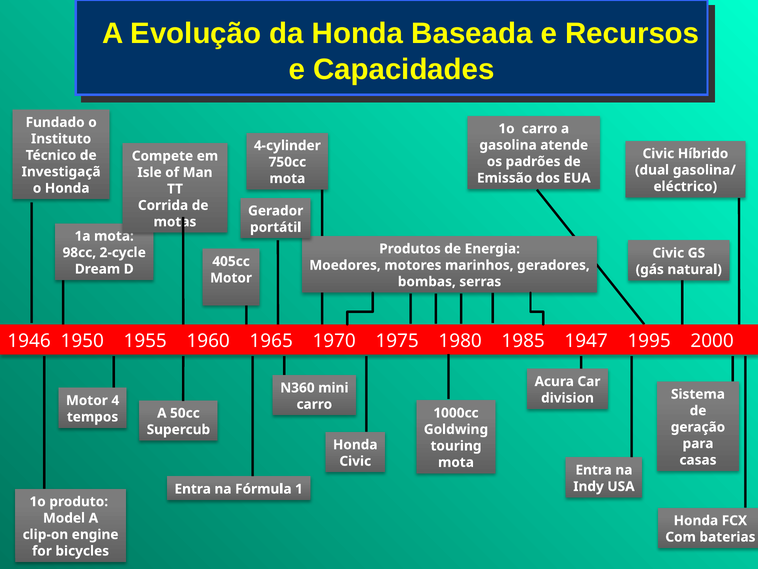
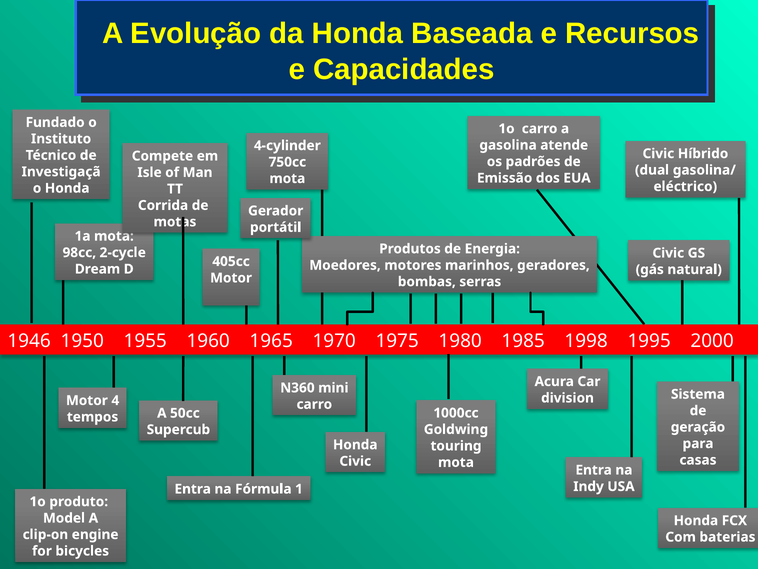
1947: 1947 -> 1998 (586, 341)
